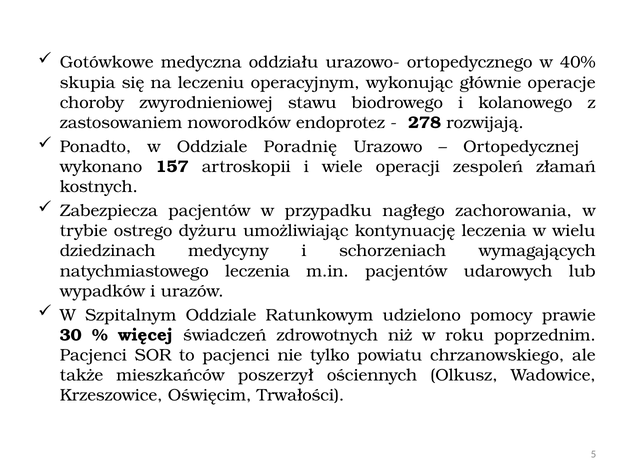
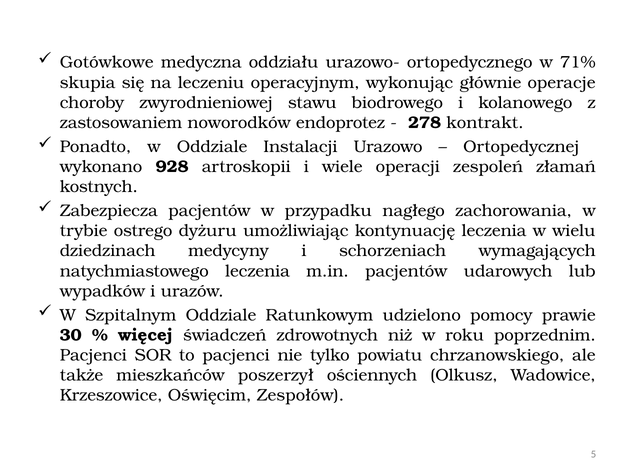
40%: 40% -> 71% (578, 62)
rozwijają: rozwijają -> kontrakt (485, 123)
Poradnię: Poradnię -> Instalacji (300, 147)
157: 157 -> 928 (172, 167)
Trwałości: Trwałości -> Zespołów (300, 396)
